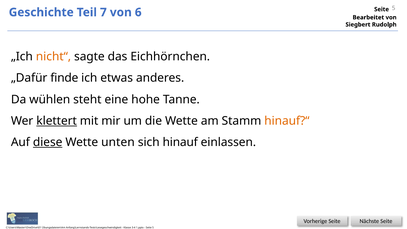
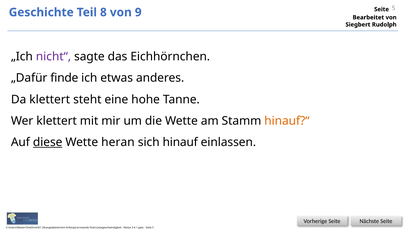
7: 7 -> 8 (103, 12)
6: 6 -> 9 (138, 12)
nicht“ colour: orange -> purple (53, 57)
Da wühlen: wühlen -> klettert (50, 99)
klettert underline: present -> none (57, 121)
unten: unten -> heran (118, 142)
